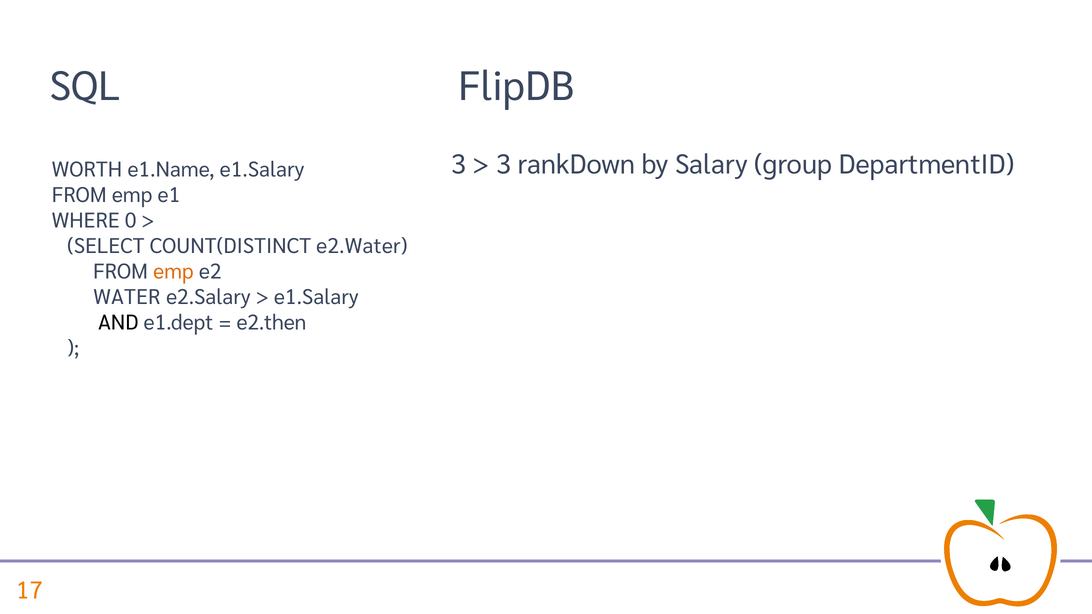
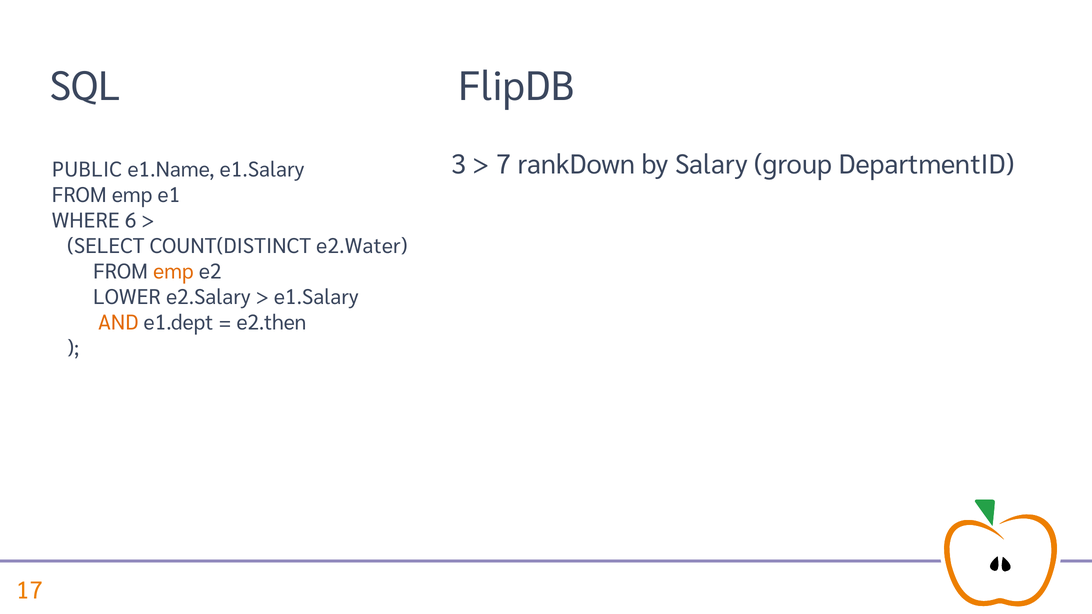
3: 3 -> 7 (504, 165)
WORTH: WORTH -> PUBLIC (87, 170)
0: 0 -> 6 (131, 221)
WATER: WATER -> LOWER (127, 297)
AND colour: black -> orange (118, 323)
